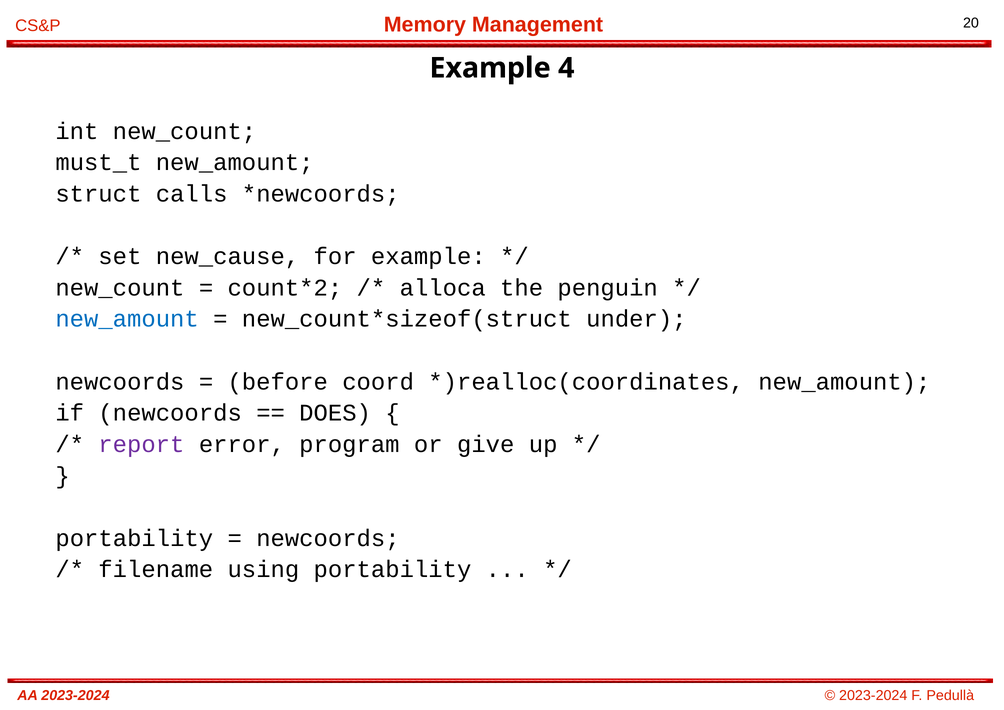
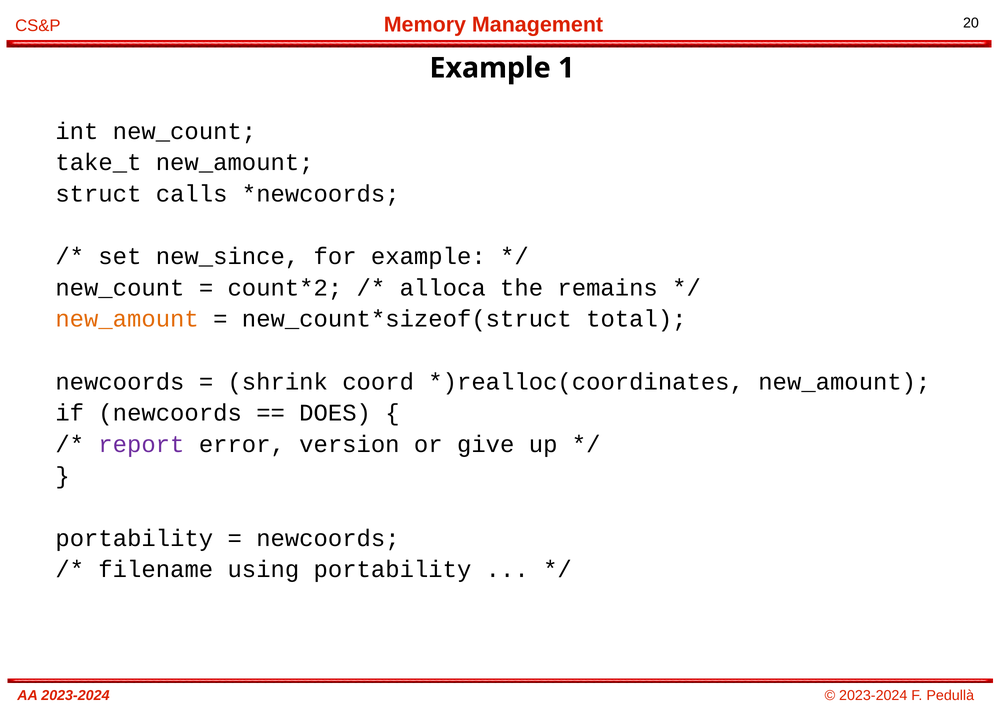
4: 4 -> 1 (566, 68)
must_t: must_t -> take_t (98, 163)
new_cause: new_cause -> new_since (228, 256)
penguin: penguin -> remains (608, 288)
new_amount colour: blue -> orange (127, 319)
under: under -> total (636, 319)
before: before -> shrink (278, 382)
program: program -> version (349, 444)
